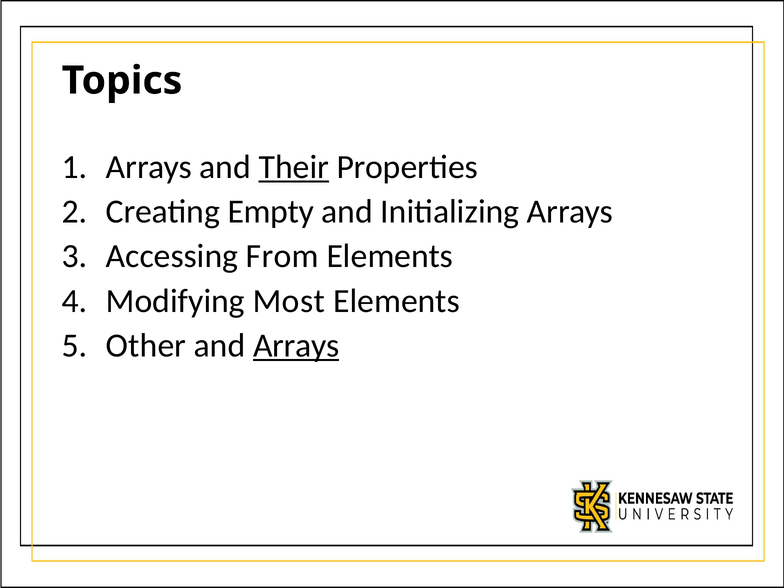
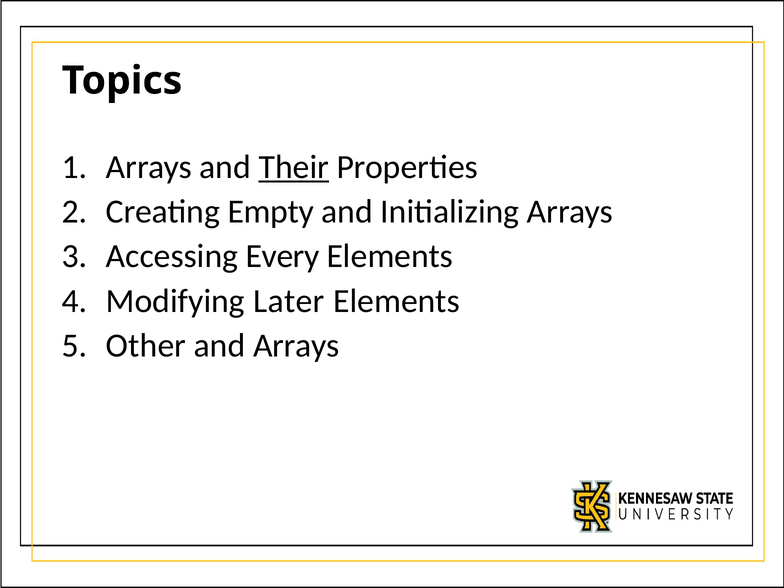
From: From -> Every (283, 256)
Most: Most -> Later (289, 301)
Arrays underline: present -> none (296, 346)
